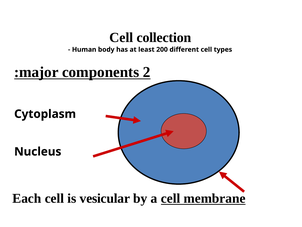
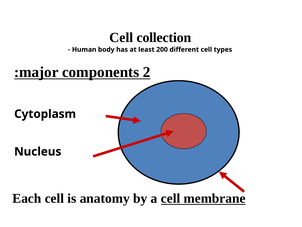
vesicular: vesicular -> anatomy (105, 198)
